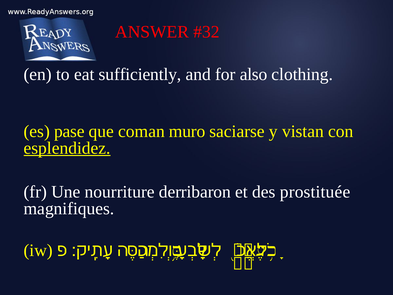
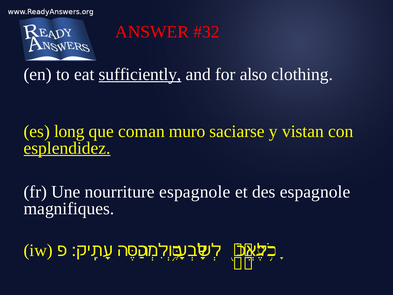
sufficiently underline: none -> present (140, 74)
pase: pase -> long (69, 131)
nourriture derribaron: derribaron -> espagnole (195, 192)
des prostituée: prostituée -> espagnole (315, 192)
